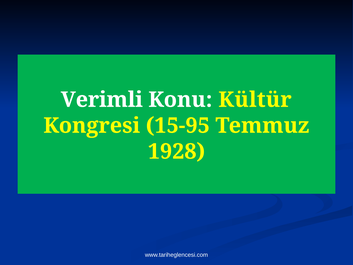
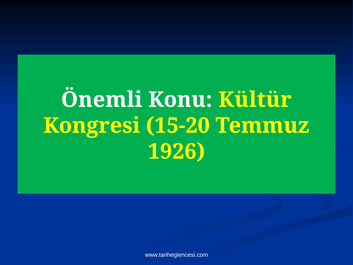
Verimli: Verimli -> Önemli (102, 100)
15-95: 15-95 -> 15-20 (178, 126)
1928: 1928 -> 1926 (176, 151)
